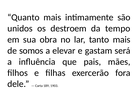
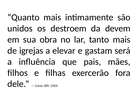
tempo: tempo -> devem (118, 29)
somos: somos -> igrejas (31, 51)
